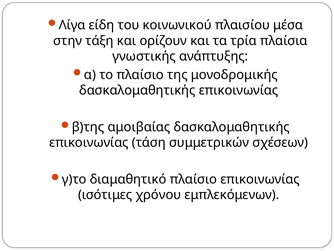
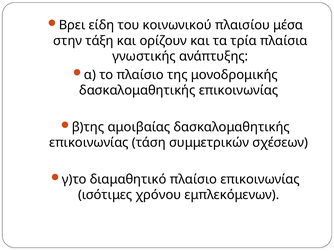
Λίγα: Λίγα -> Βρει (72, 25)
